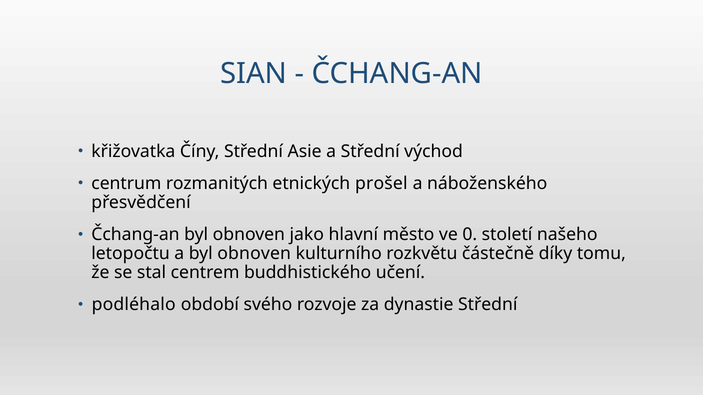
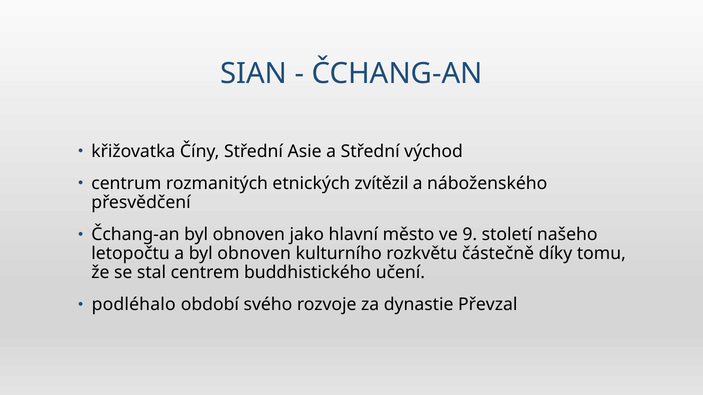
prošel: prošel -> zvítězil (382, 184)
0: 0 -> 9 (470, 235)
dynastie Střední: Střední -> Převzal (488, 305)
